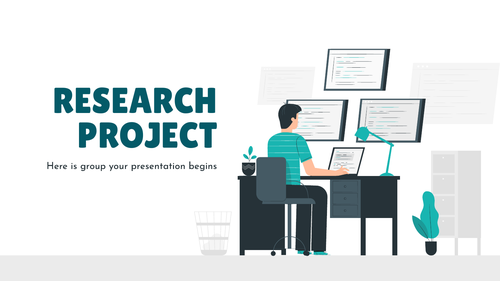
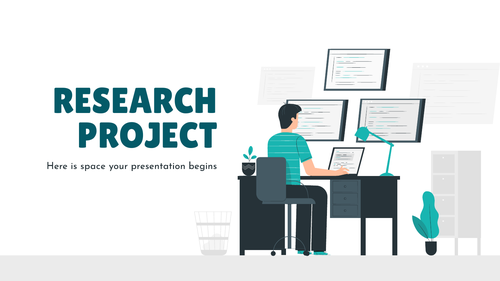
group: group -> space (93, 166)
